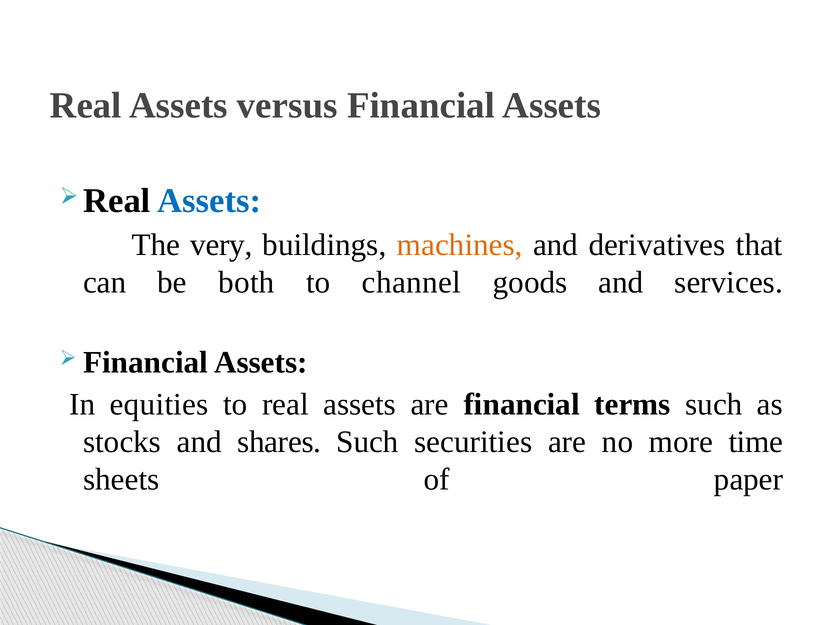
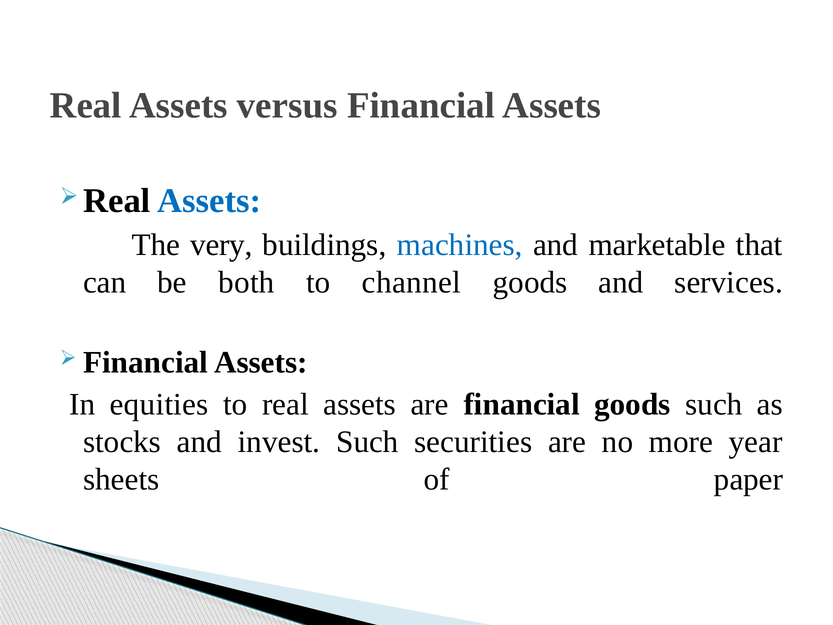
machines colour: orange -> blue (460, 245)
derivatives: derivatives -> marketable (657, 245)
financial terms: terms -> goods (632, 404)
shares: shares -> invest (279, 442)
time: time -> year (756, 442)
